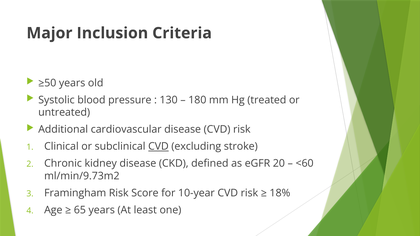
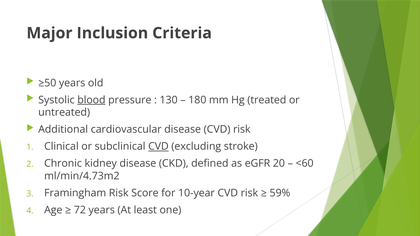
blood underline: none -> present (91, 100)
ml/min/9.73m2: ml/min/9.73m2 -> ml/min/4.73m2 (82, 176)
18%: 18% -> 59% (280, 193)
65: 65 -> 72 (80, 210)
